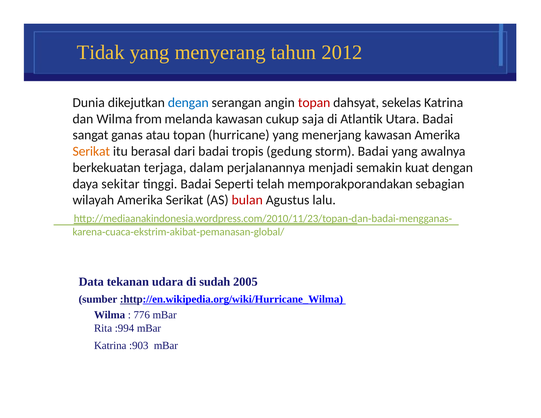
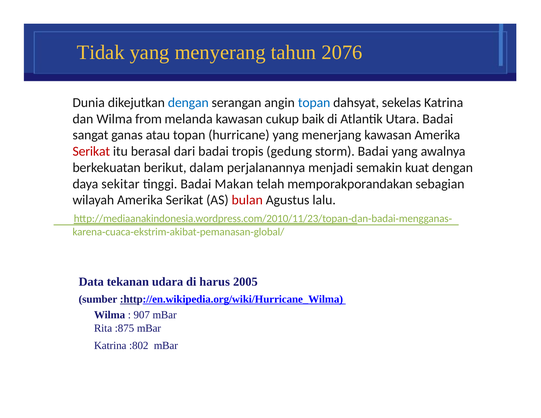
2012: 2012 -> 2076 (342, 52)
topan colour: red -> blue (314, 103)
saja: saja -> baik (313, 119)
Serikat colour: orange -> red (91, 151)
terjaga: terjaga -> berikut (165, 168)
Seperti: Seperti -> Makan (234, 184)
sudah: sudah -> harus (215, 282)
776: 776 -> 907 (142, 315)
:994: :994 -> :875 (124, 328)
:903: :903 -> :802 (139, 345)
